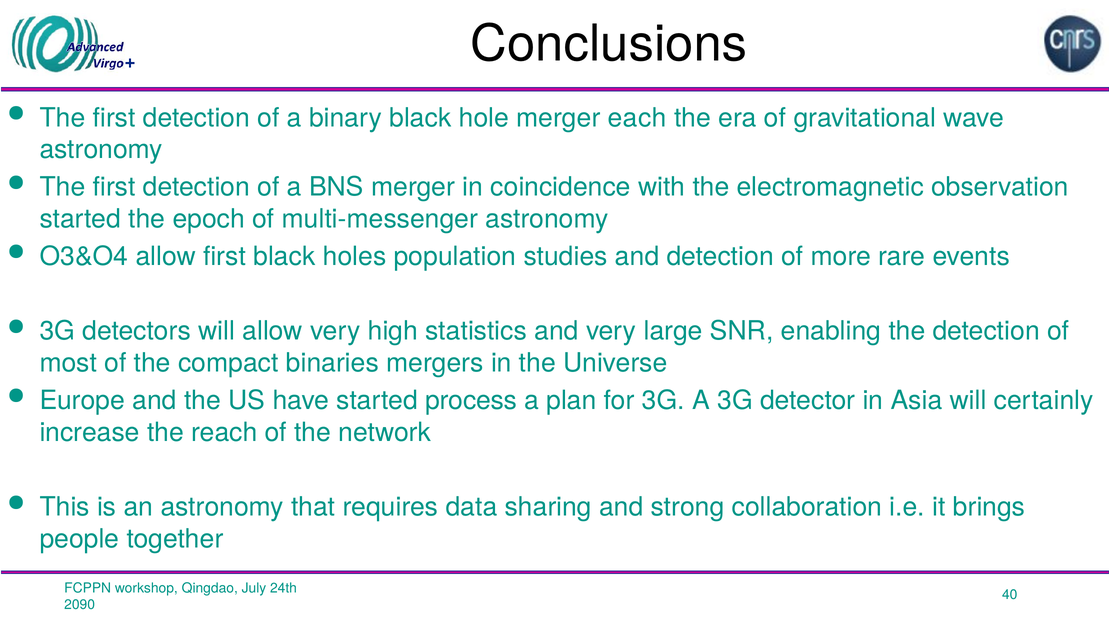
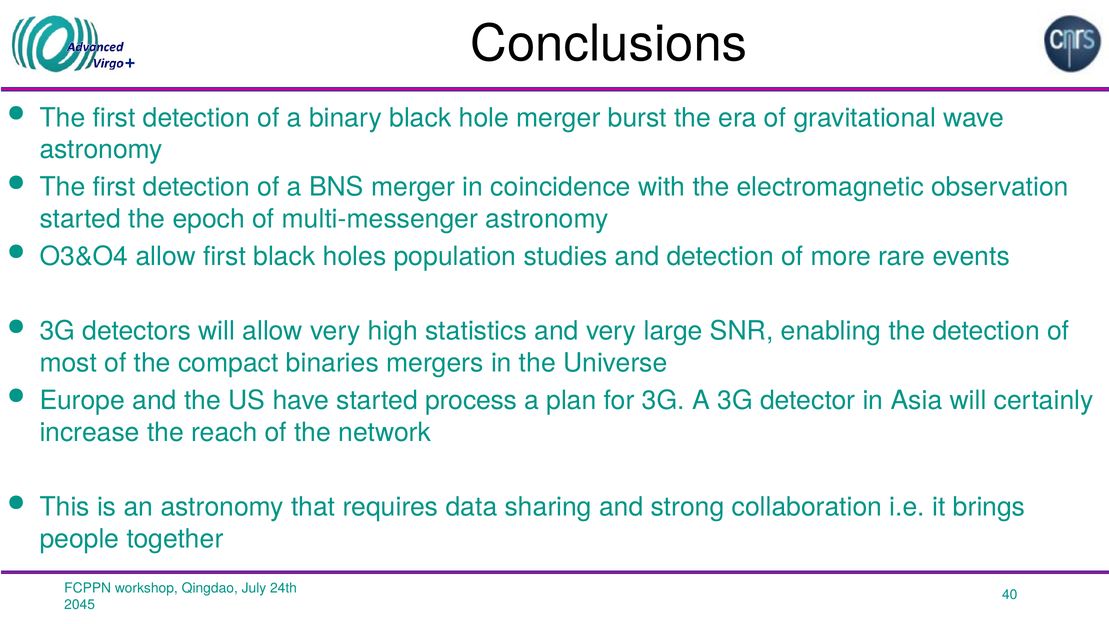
each: each -> burst (637, 118)
2090: 2090 -> 2045 (80, 604)
